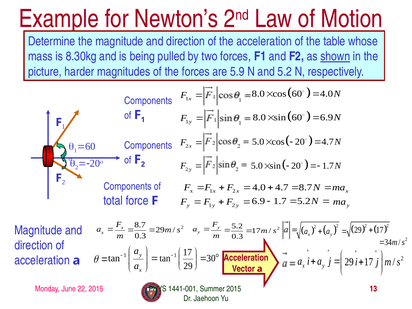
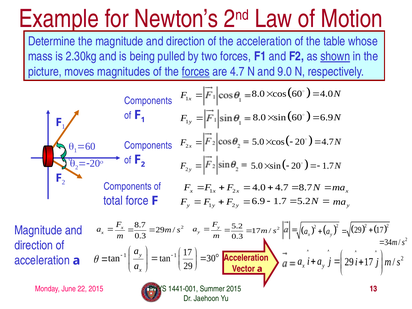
8.30kg: 8.30kg -> 2.30kg (81, 56)
harder: harder -> moves (80, 72)
forces underline: none -> present (196, 72)
are 5.9: 5.9 -> 4.7 (237, 72)
and 5.2: 5.2 -> 9.0 (285, 72)
